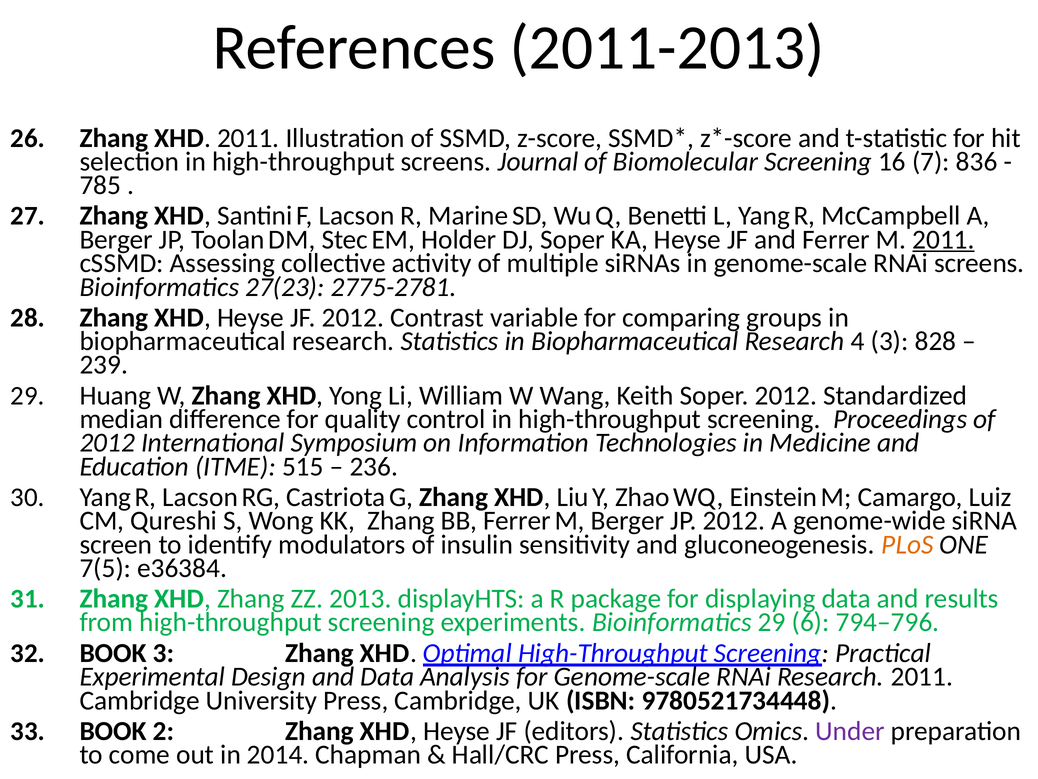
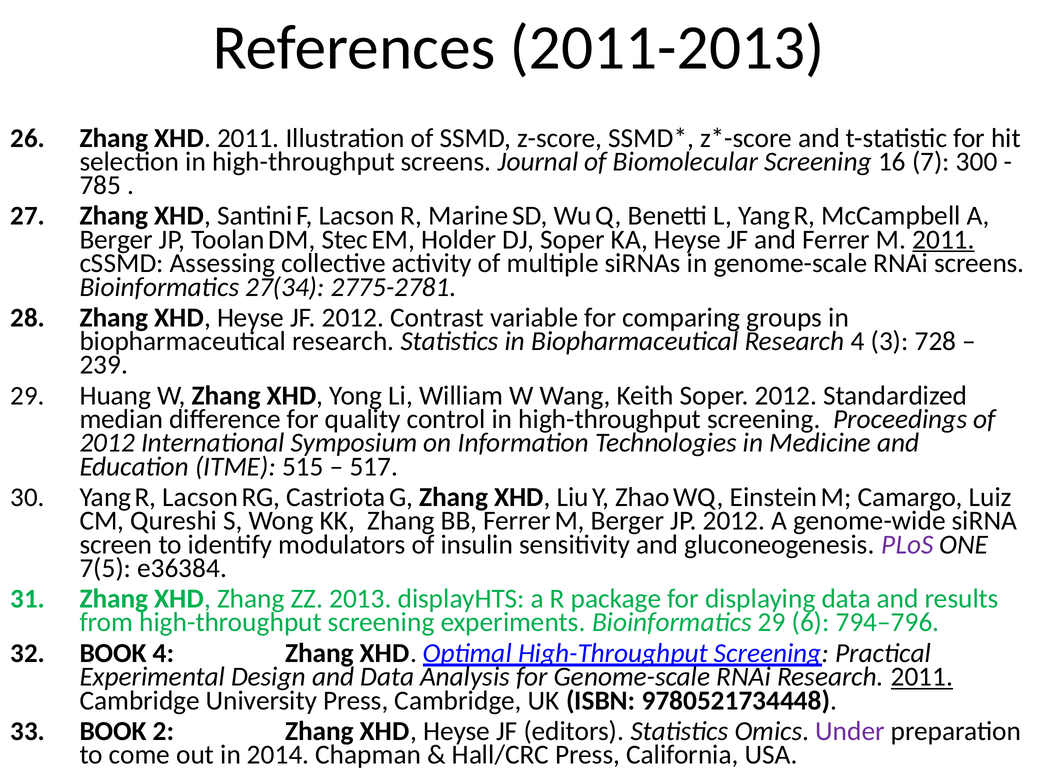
836: 836 -> 300 (977, 162)
27(23: 27(23 -> 27(34 (285, 287)
828: 828 -> 728 (936, 341)
236: 236 -> 517 (374, 466)
PLoS colour: orange -> purple (907, 544)
BOOK 3: 3 -> 4 (164, 653)
2011 underline: none -> present (922, 676)
